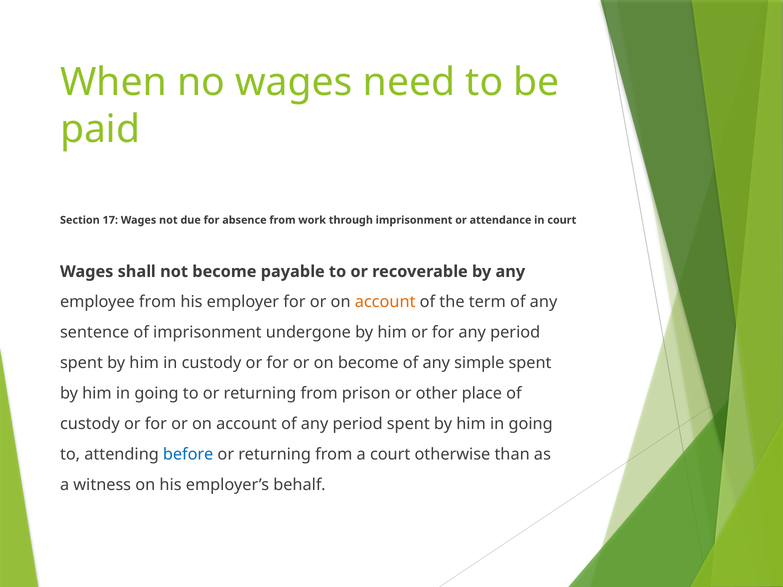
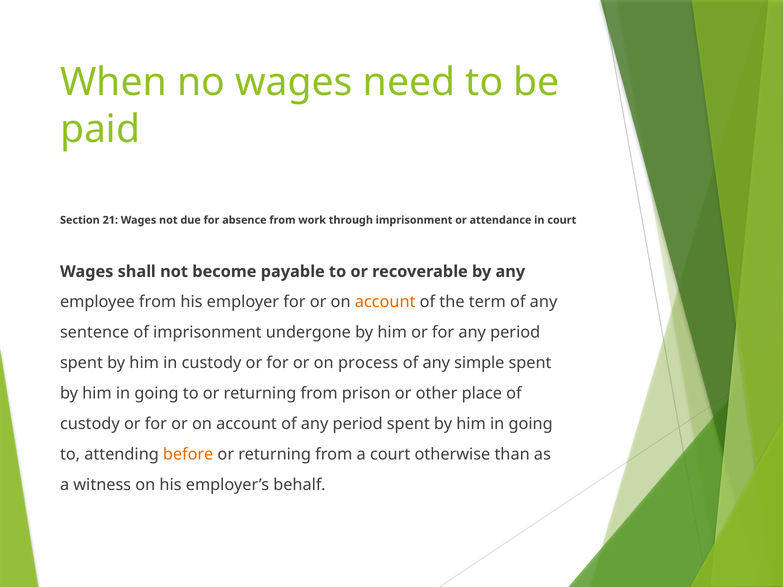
17: 17 -> 21 (110, 220)
on become: become -> process (368, 363)
before colour: blue -> orange (188, 454)
